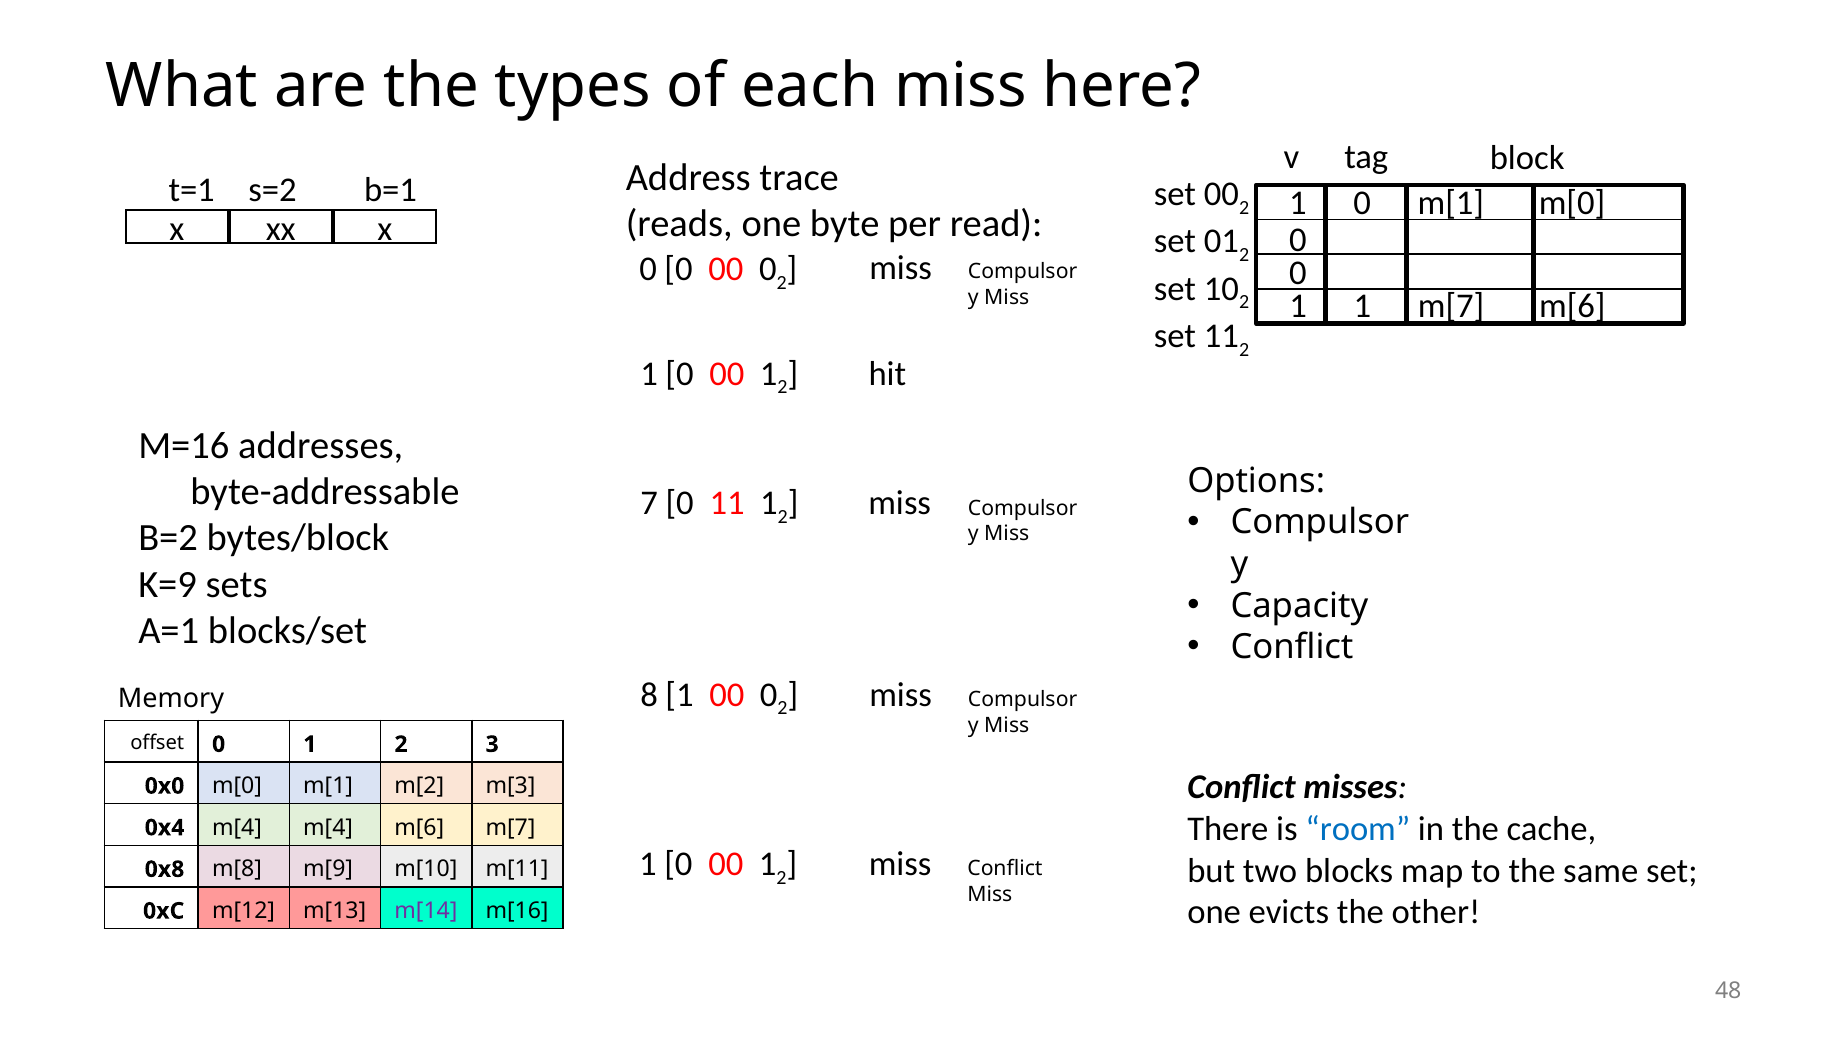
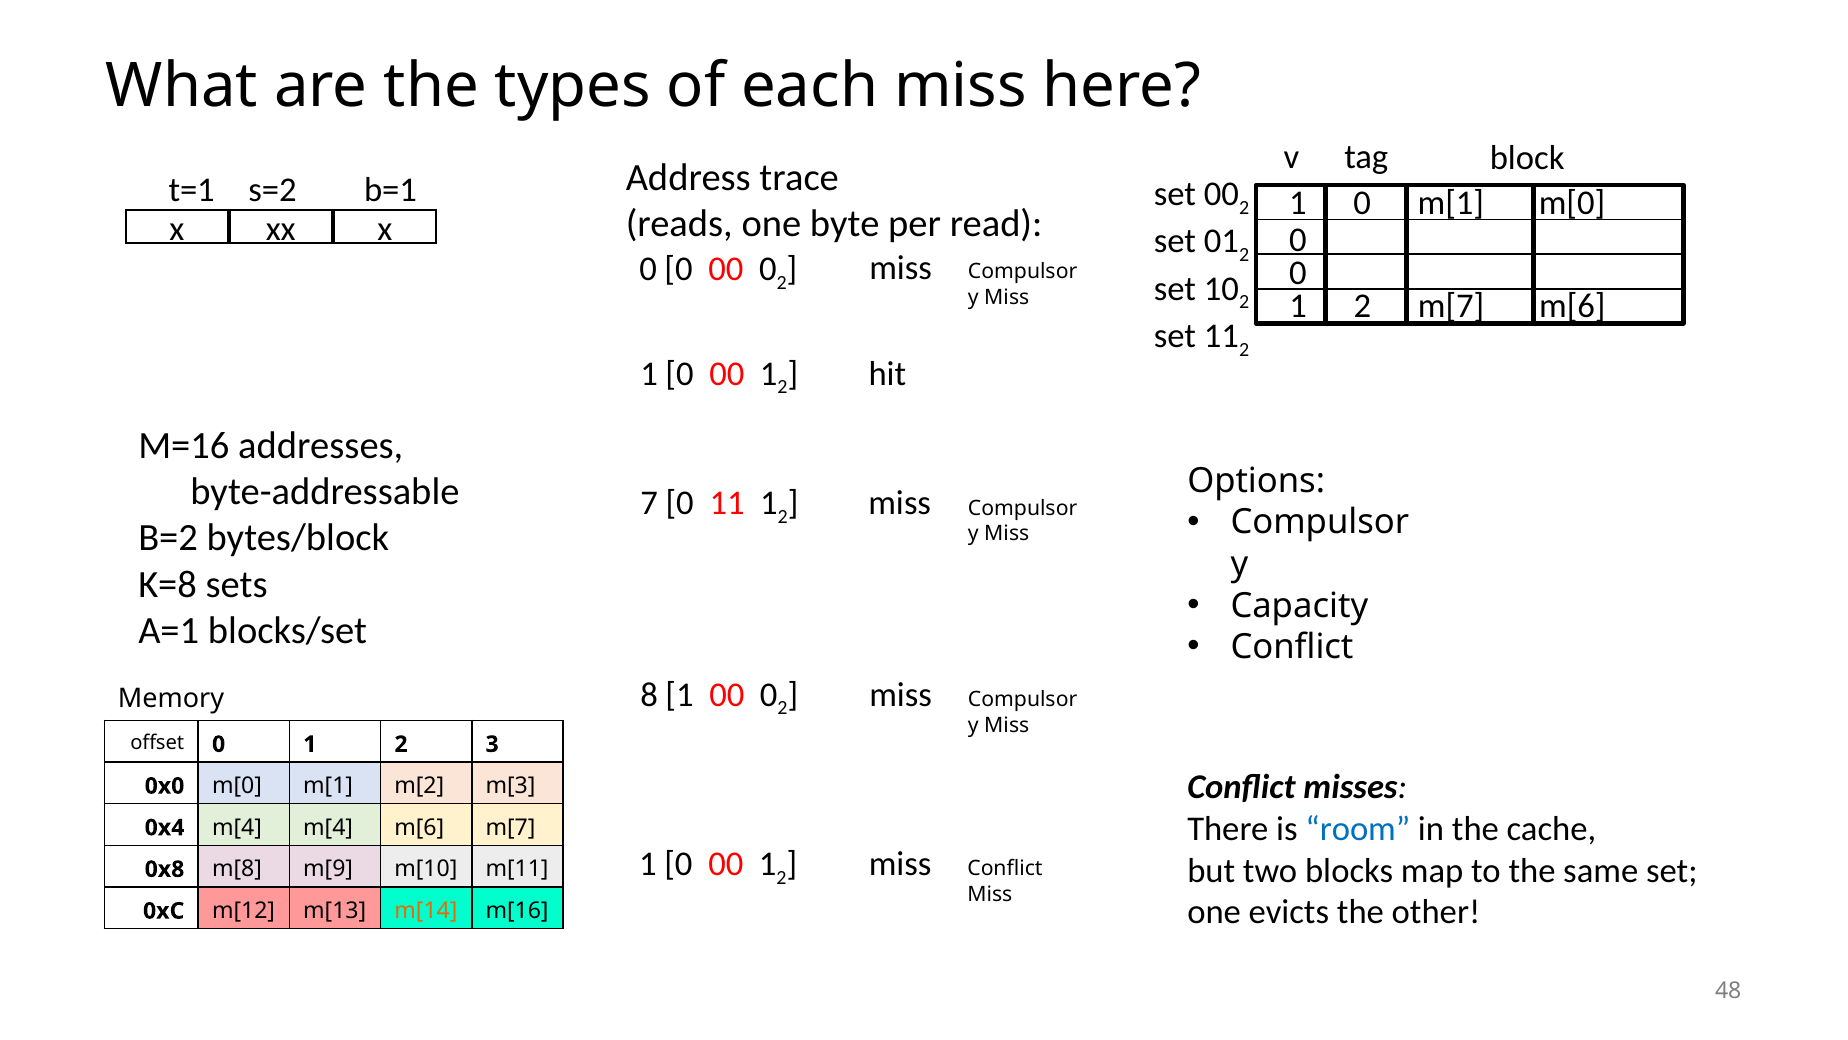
1: 1 -> 2 (1362, 306)
K=9: K=9 -> K=8 (168, 584)
m[14 colour: purple -> orange (426, 911)
